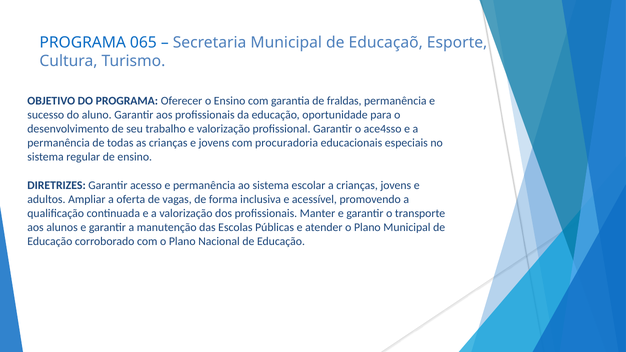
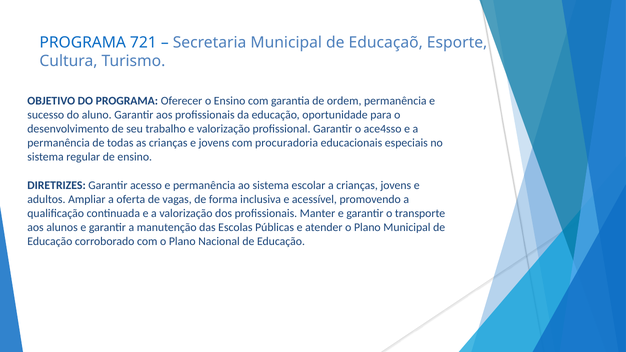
065: 065 -> 721 (143, 42)
fraldas: fraldas -> ordem (344, 101)
